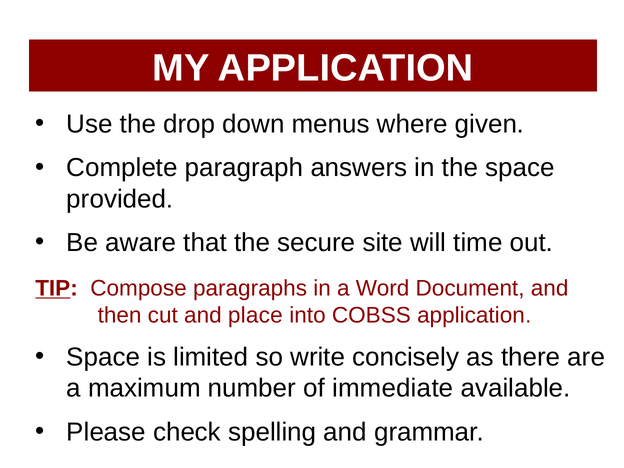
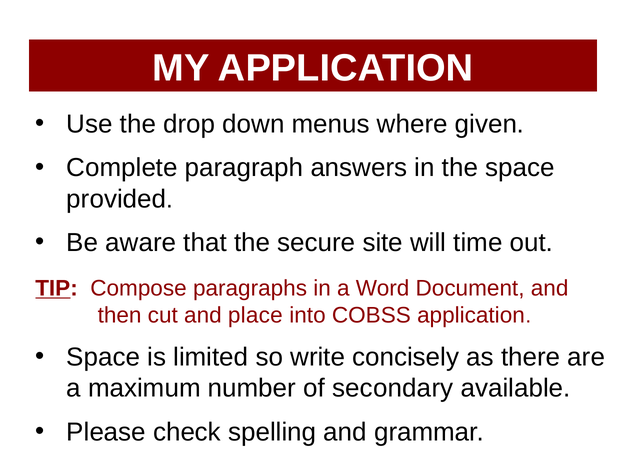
immediate: immediate -> secondary (393, 388)
